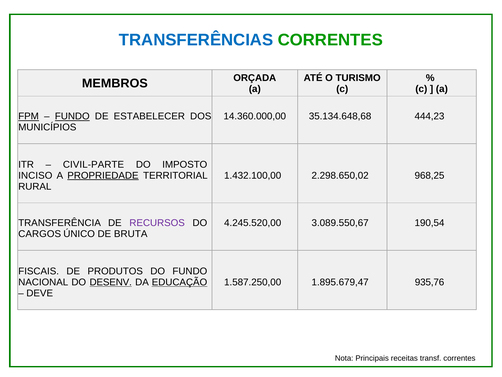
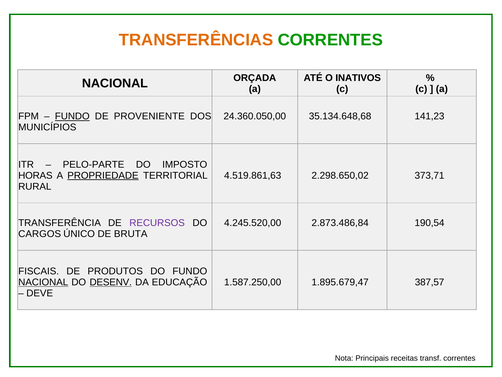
TRANSFERÊNCIAS colour: blue -> orange (196, 40)
TURISMO: TURISMO -> INATIVOS (358, 78)
MEMBROS: MEMBROS -> NACIONAL (115, 83)
FPM underline: present -> none (29, 116)
ESTABELECER: ESTABELECER -> PROVENIENTE (149, 116)
14.360.000,00: 14.360.000,00 -> 24.360.050,00 (255, 116)
444,23: 444,23 -> 141,23 (429, 116)
CIVIL-PARTE: CIVIL-PARTE -> PELO-PARTE (94, 164)
INCISO: INCISO -> HORAS (35, 175)
1.432.100,00: 1.432.100,00 -> 4.519.861,63 (253, 175)
968,25: 968,25 -> 373,71 (429, 175)
3.089.550,67: 3.089.550,67 -> 2.873.486,84 (340, 223)
NACIONAL underline: none -> present (43, 282)
EDUCAÇÃO underline: present -> none (179, 282)
935,76: 935,76 -> 387,57 (430, 282)
